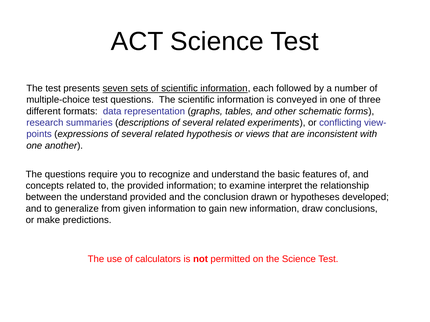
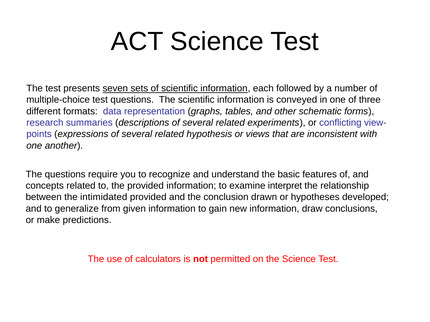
the understand: understand -> intimidated (104, 197)
